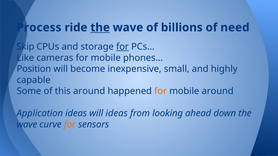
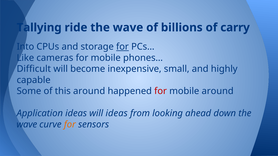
Process: Process -> Tallying (39, 28)
the underline: present -> none (100, 28)
need: need -> carry (235, 28)
Skip: Skip -> Into (25, 47)
Position: Position -> Difficult (34, 69)
for colour: orange -> red (161, 91)
